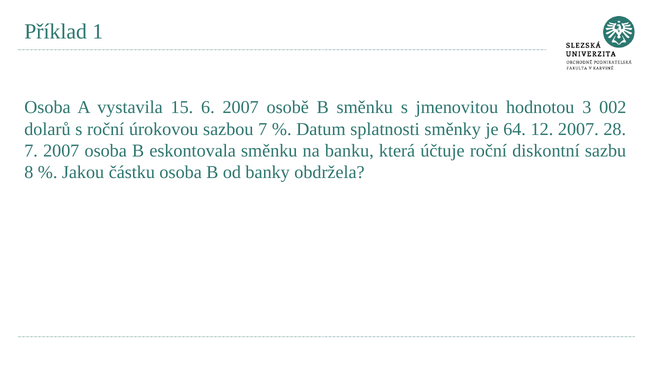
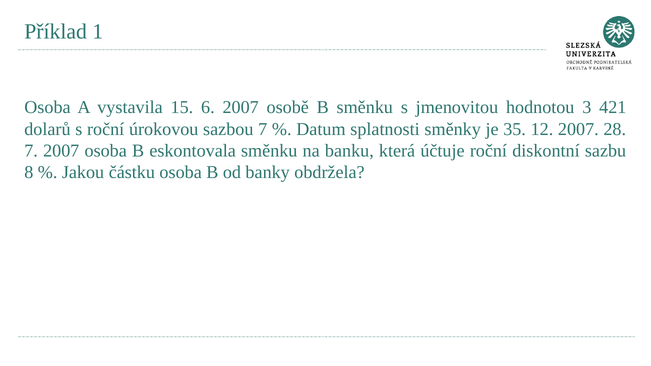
002: 002 -> 421 (613, 107)
64: 64 -> 35 (515, 129)
